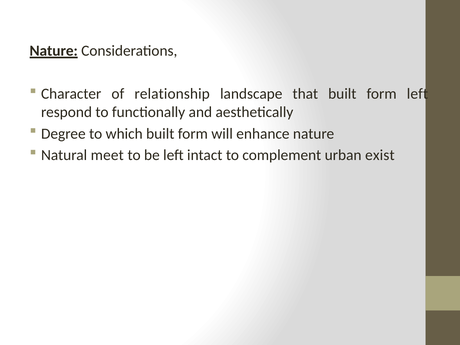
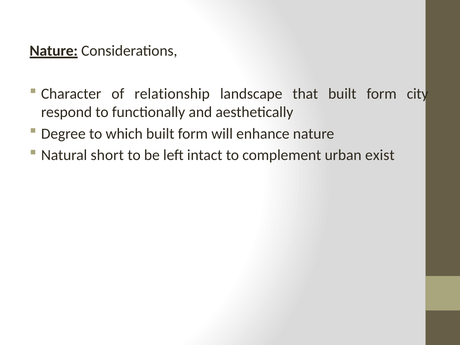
form left: left -> city (418, 94)
meet: meet -> short (107, 155)
